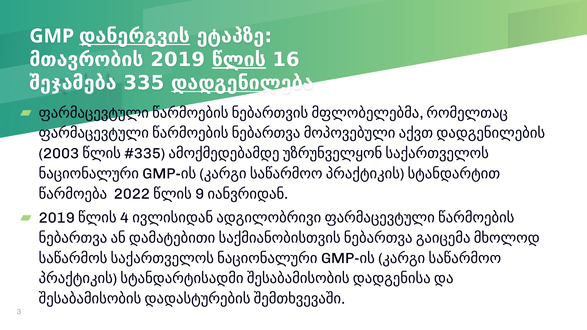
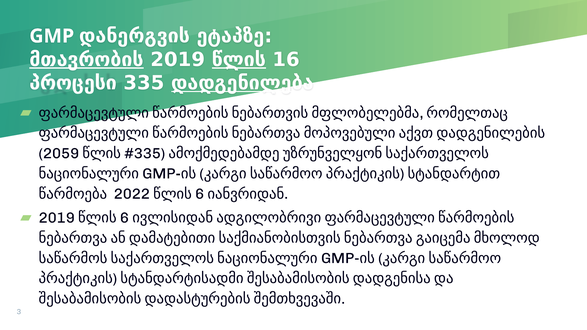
დანერგვის underline: present -> none (135, 36)
მთავრობის underline: none -> present (87, 60)
შეჯამება: შეჯამება -> პროცესი (73, 83)
2003: 2003 -> 2059 (59, 153)
2022 9: 9 -> 6 (200, 194)
2019 4: 4 -> 6 (124, 218)
